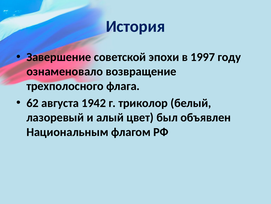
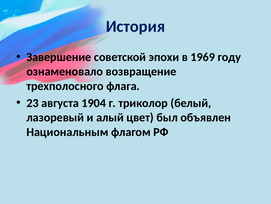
1997: 1997 -> 1969 (203, 57)
62: 62 -> 23 (33, 103)
1942: 1942 -> 1904 (94, 103)
